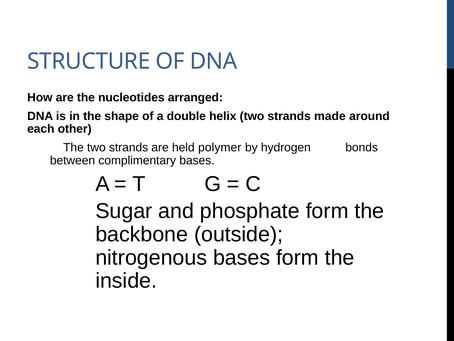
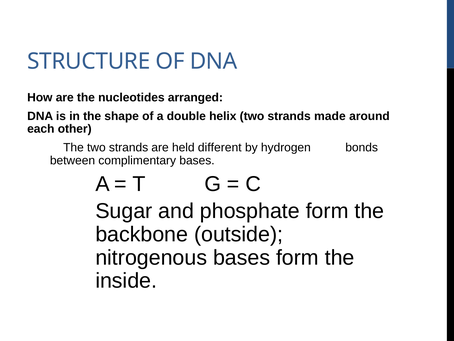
polymer: polymer -> different (220, 147)
